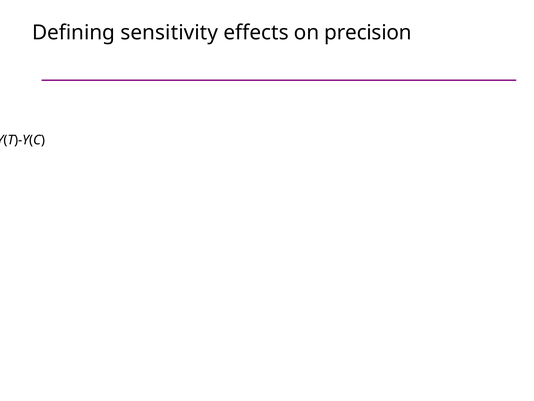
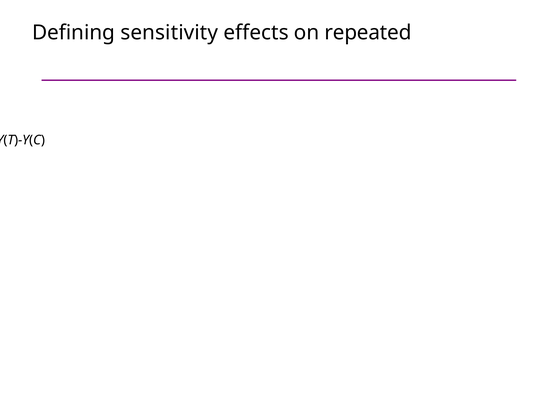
precision: precision -> repeated (368, 33)
